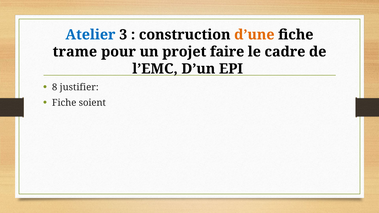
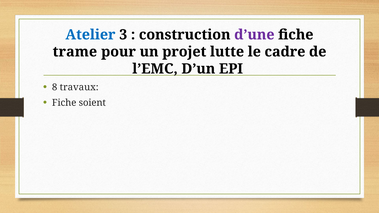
d’une colour: orange -> purple (254, 35)
faire: faire -> lutte (227, 52)
justifier: justifier -> travaux (79, 87)
